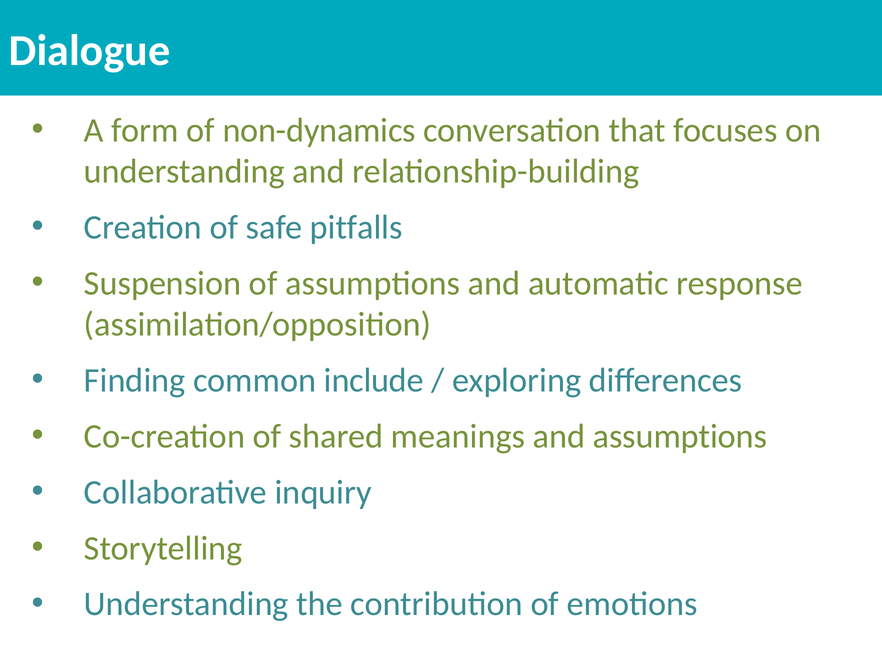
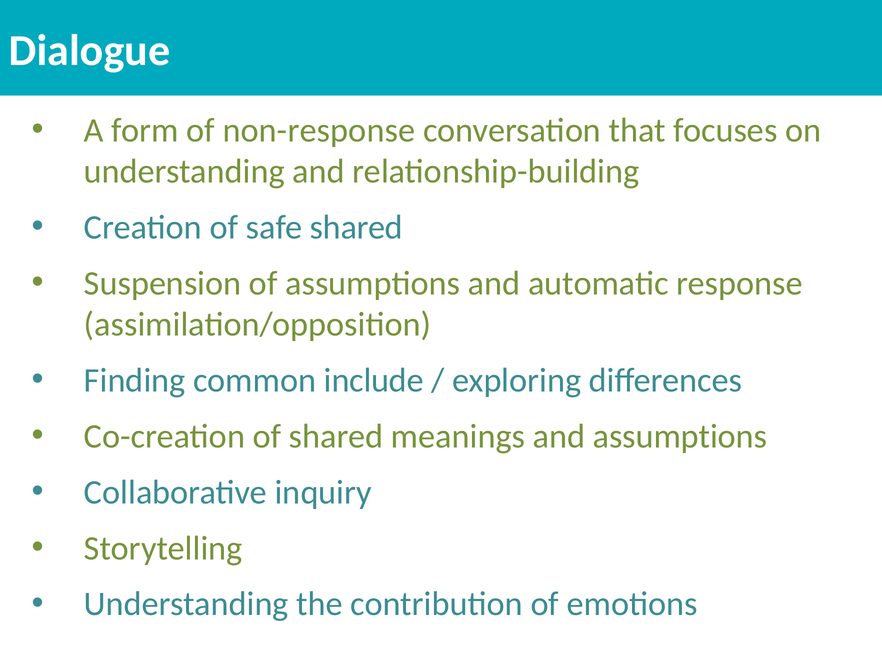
non-dynamics: non-dynamics -> non-response (319, 130)
safe pitfalls: pitfalls -> shared (356, 227)
